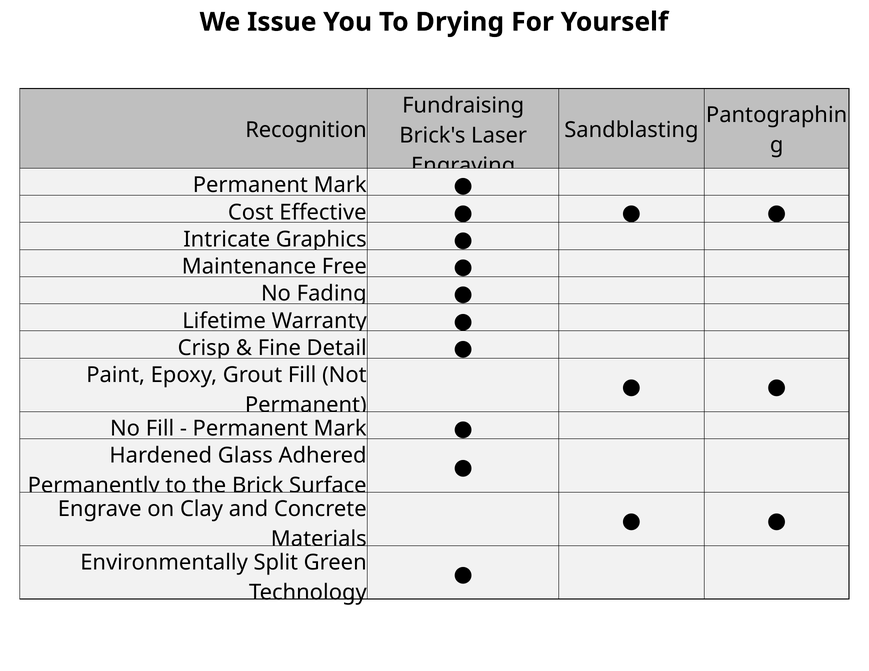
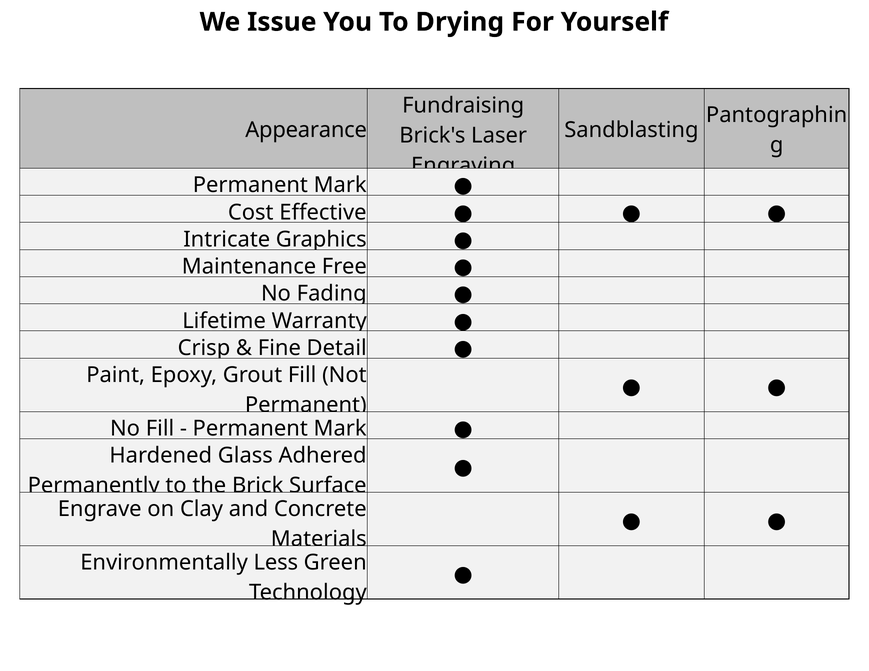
Recognition: Recognition -> Appearance (306, 130)
Split: Split -> Less (276, 563)
